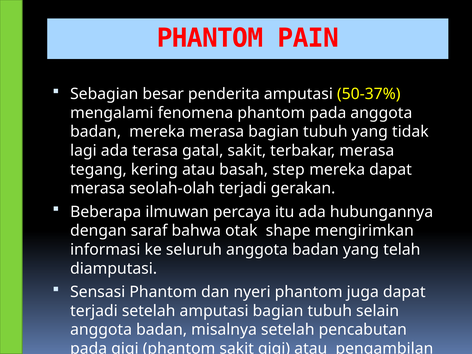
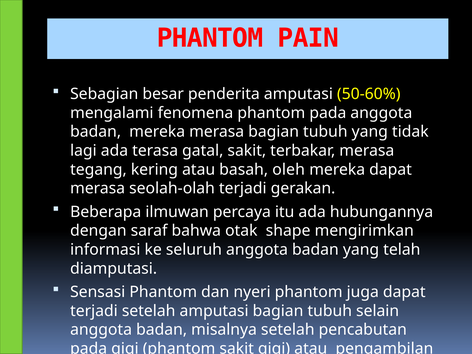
50-37%: 50-37% -> 50-60% (369, 94)
step: step -> oleh (289, 170)
